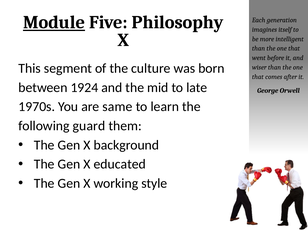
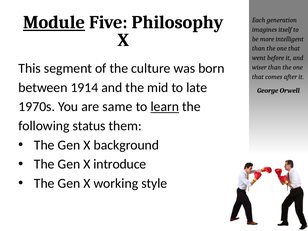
1924: 1924 -> 1914 (84, 88)
learn underline: none -> present (165, 107)
guard: guard -> status (89, 126)
educated: educated -> introduce (120, 164)
